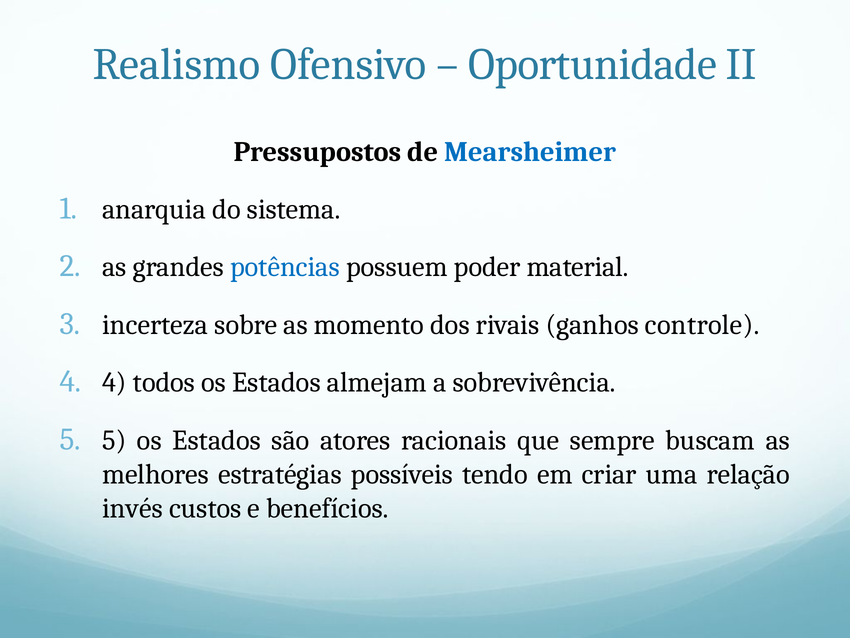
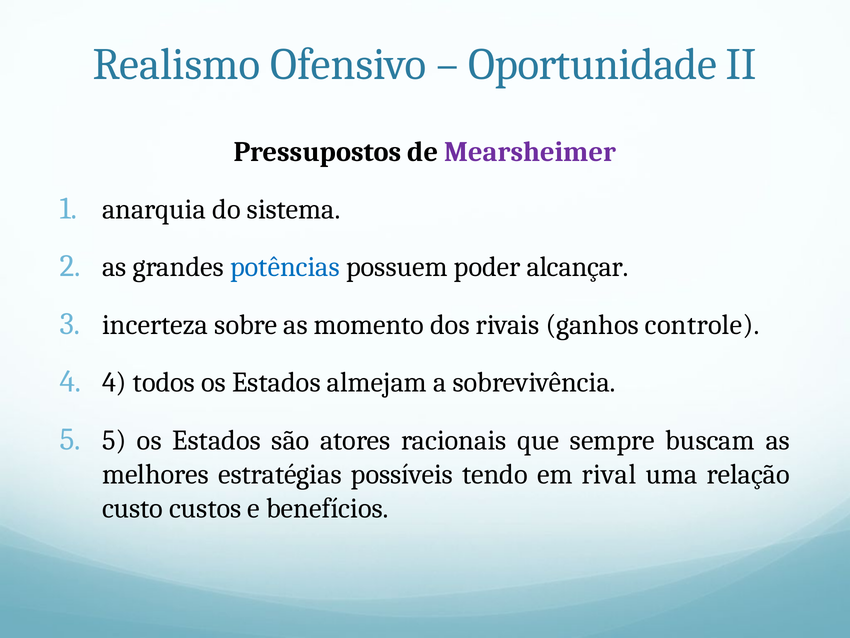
Mearsheimer colour: blue -> purple (530, 152)
material: material -> alcançar (578, 267)
criar: criar -> rival (609, 474)
invés: invés -> custo (133, 508)
